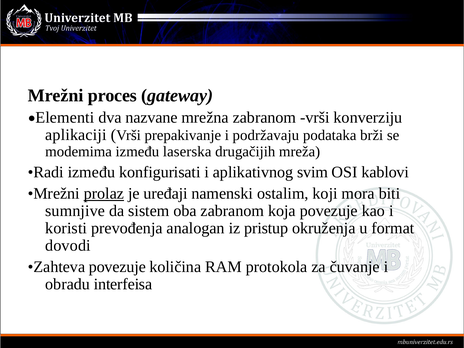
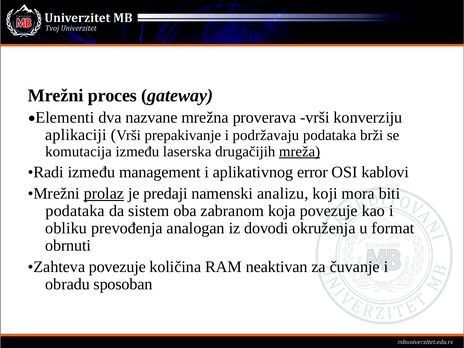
mrežna zabranom: zabranom -> proverava (264, 118)
modemima: modemima -> komutacija (79, 152)
mreža underline: none -> present (300, 152)
konfigurisati: konfigurisati -> management (160, 172)
svim: svim -> error (313, 172)
uređaji: uređaji -> predaji (166, 193)
ostalim: ostalim -> analizu (283, 193)
sumnjive: sumnjive -> podataka (75, 211)
koristi: koristi -> obliku (66, 228)
pristup: pristup -> dovodi (266, 228)
dovodi: dovodi -> obrnuti (68, 246)
protokola: protokola -> neaktivan (277, 267)
interfeisa: interfeisa -> sposoban (123, 284)
